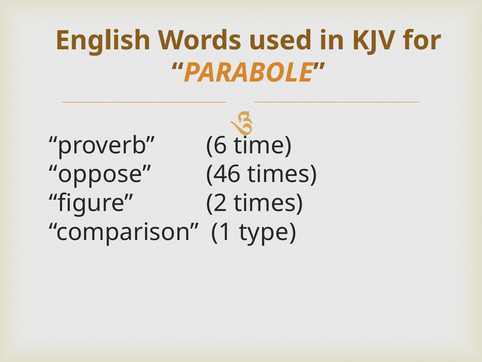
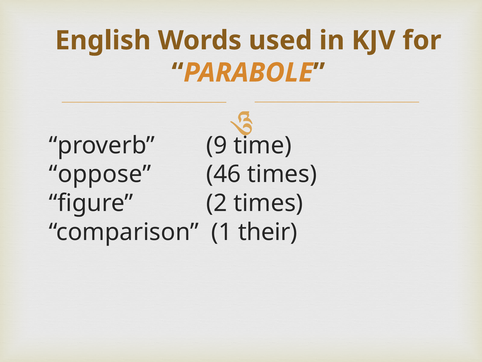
6: 6 -> 9 (217, 145)
type: type -> their (268, 232)
